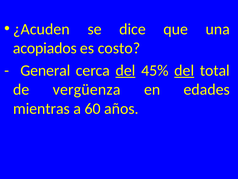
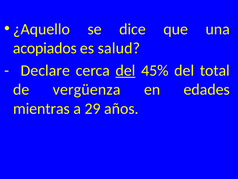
¿Acuden: ¿Acuden -> ¿Aquello (42, 29)
costo: costo -> salud (119, 48)
General: General -> Declare (45, 70)
del underline: present -> none (184, 70)
60: 60 -> 29 (93, 108)
